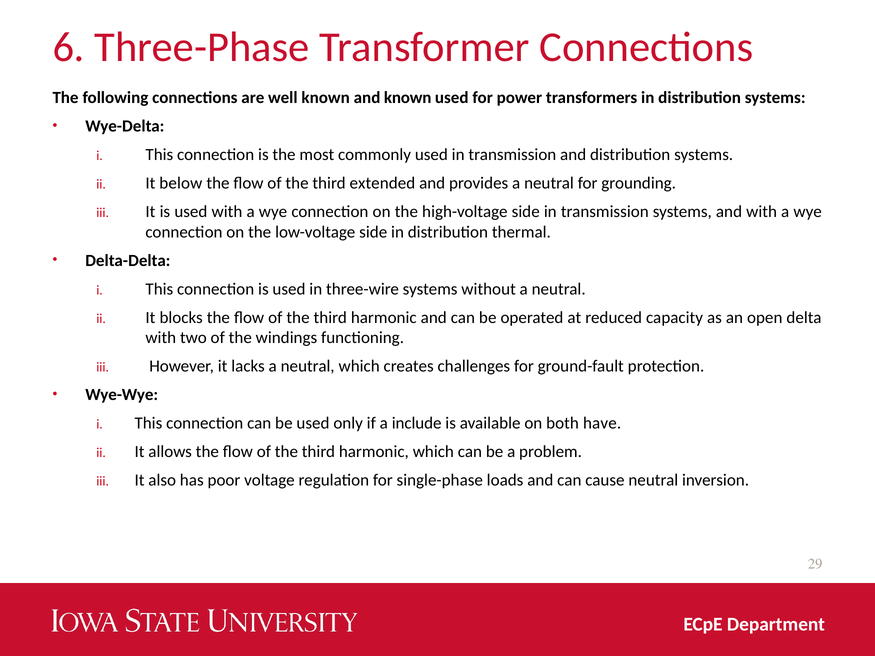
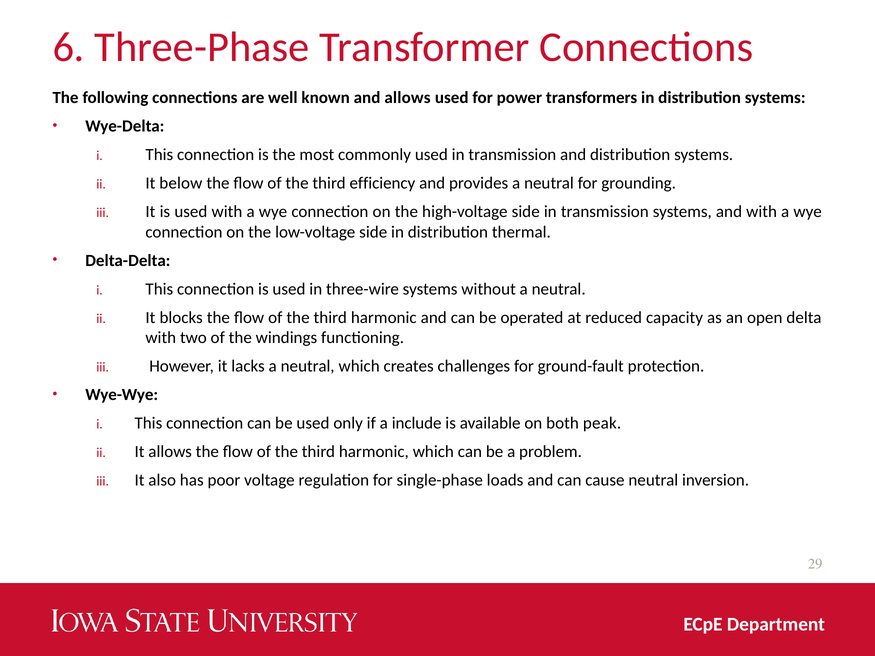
and known: known -> allows (408, 98)
extended: extended -> efficiency (382, 183)
have: have -> peak (602, 423)
